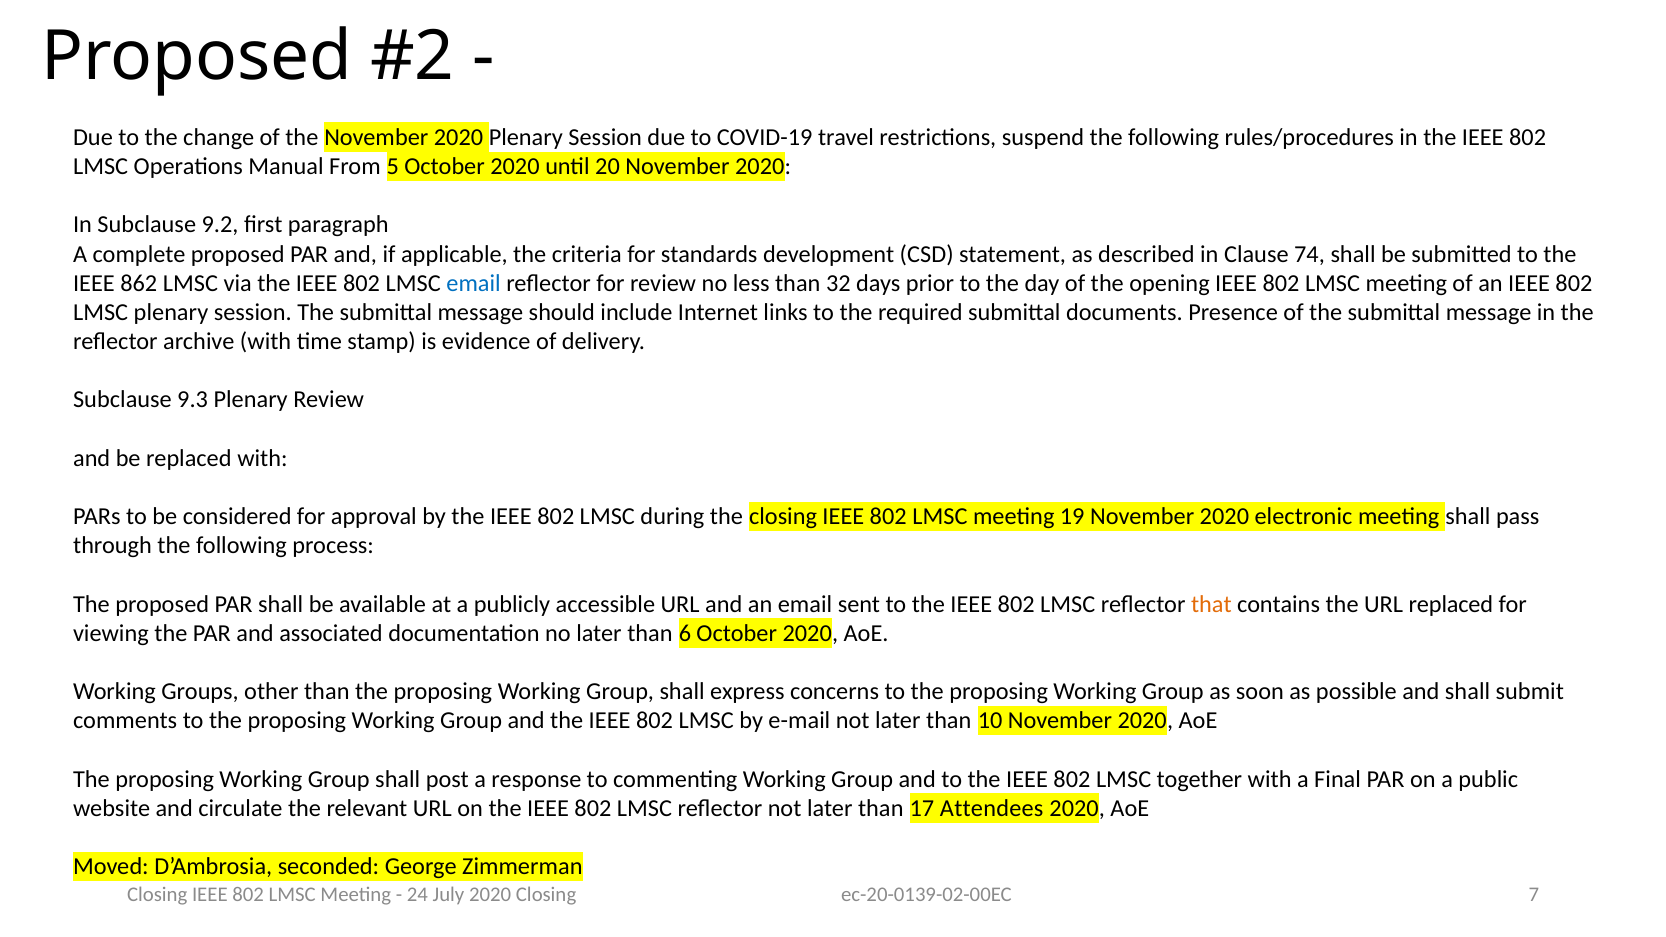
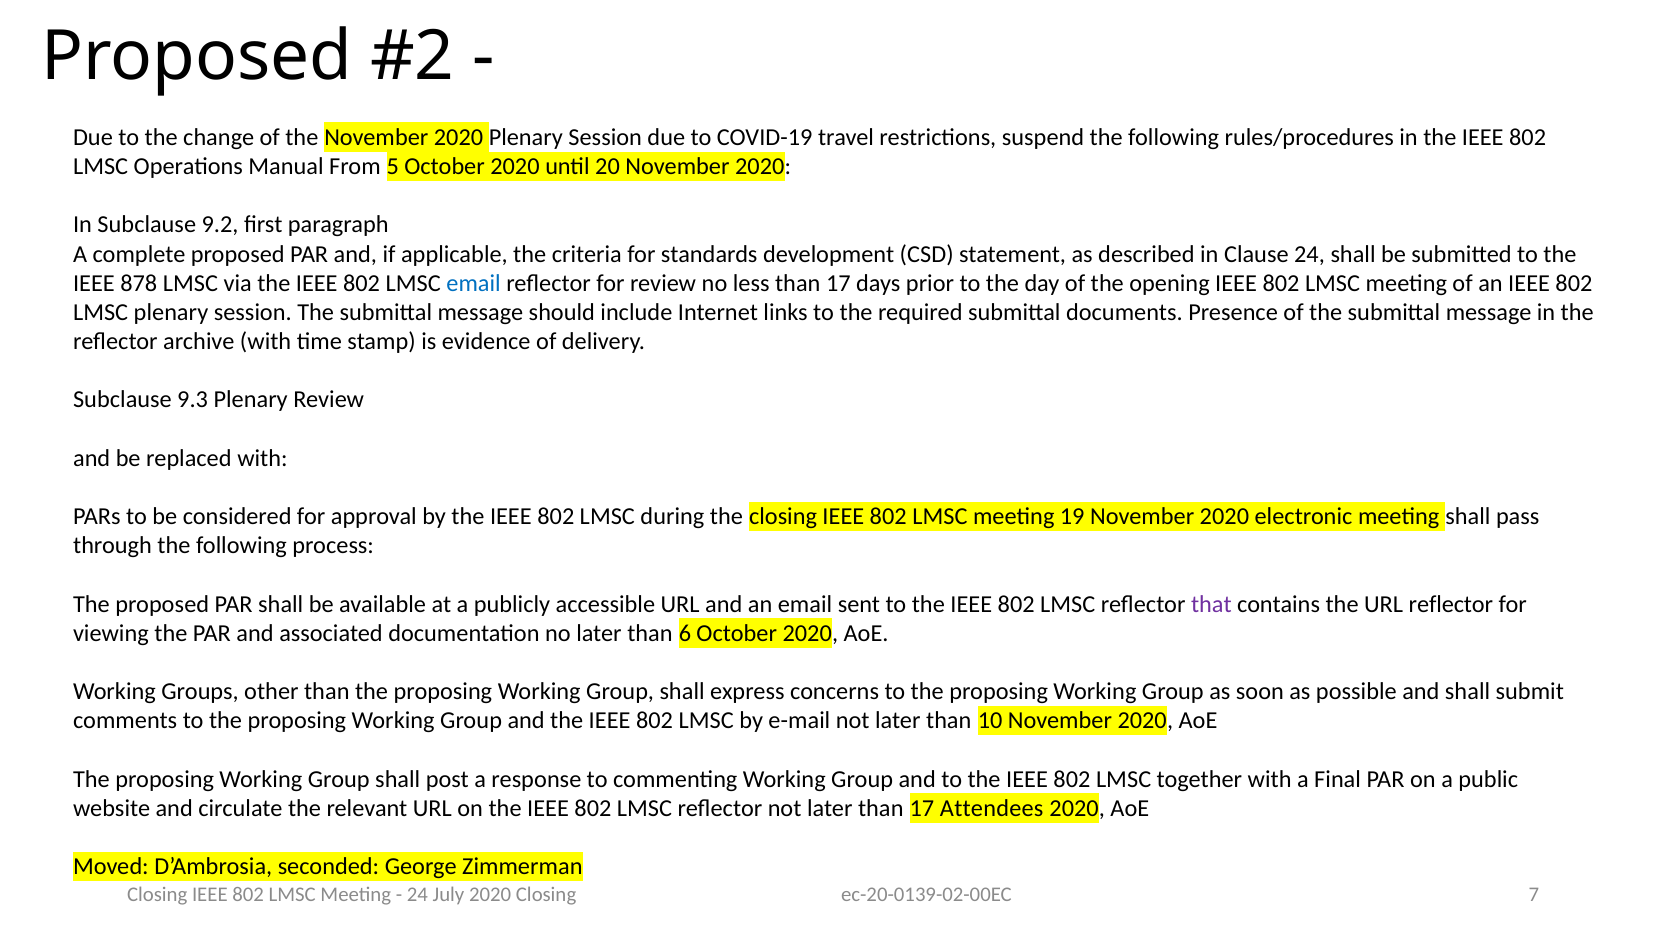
Clause 74: 74 -> 24 (1309, 254)
862: 862 -> 878 (139, 283)
less than 32: 32 -> 17 (838, 283)
that colour: orange -> purple (1211, 604)
URL replaced: replaced -> reflector (1451, 604)
